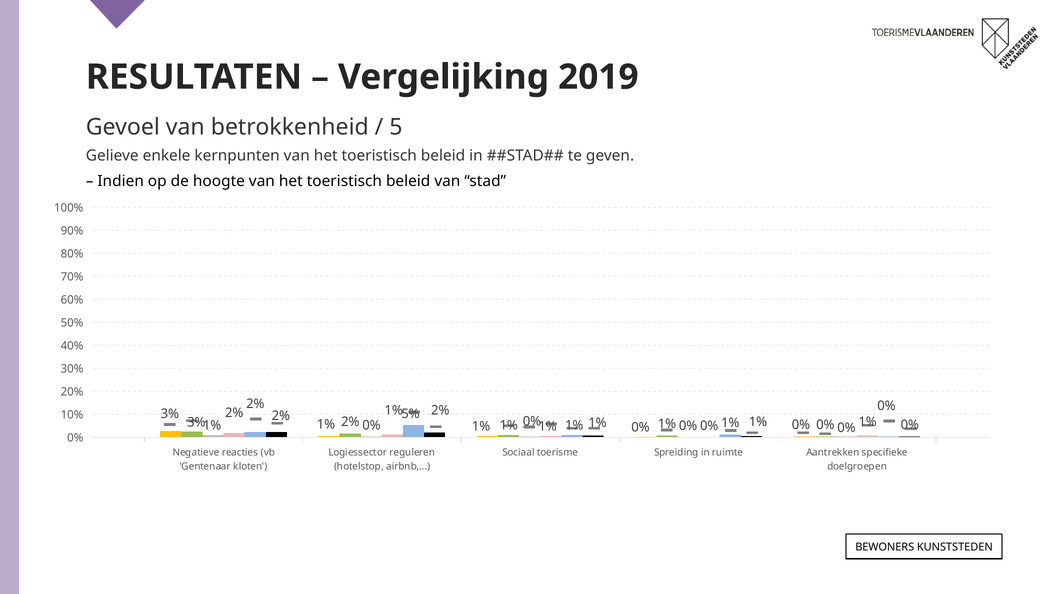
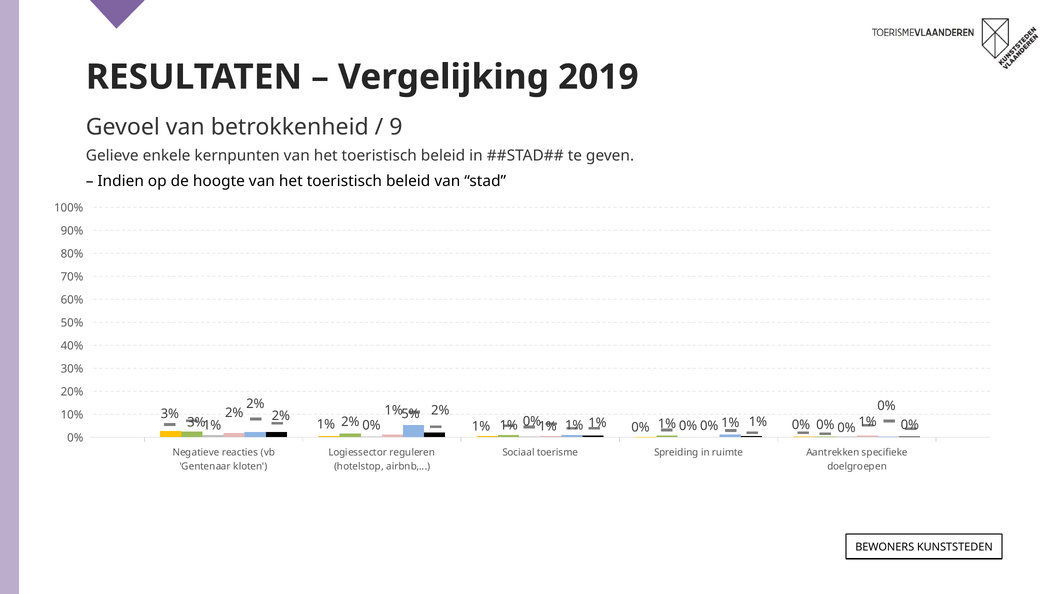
5: 5 -> 9 (396, 127)
